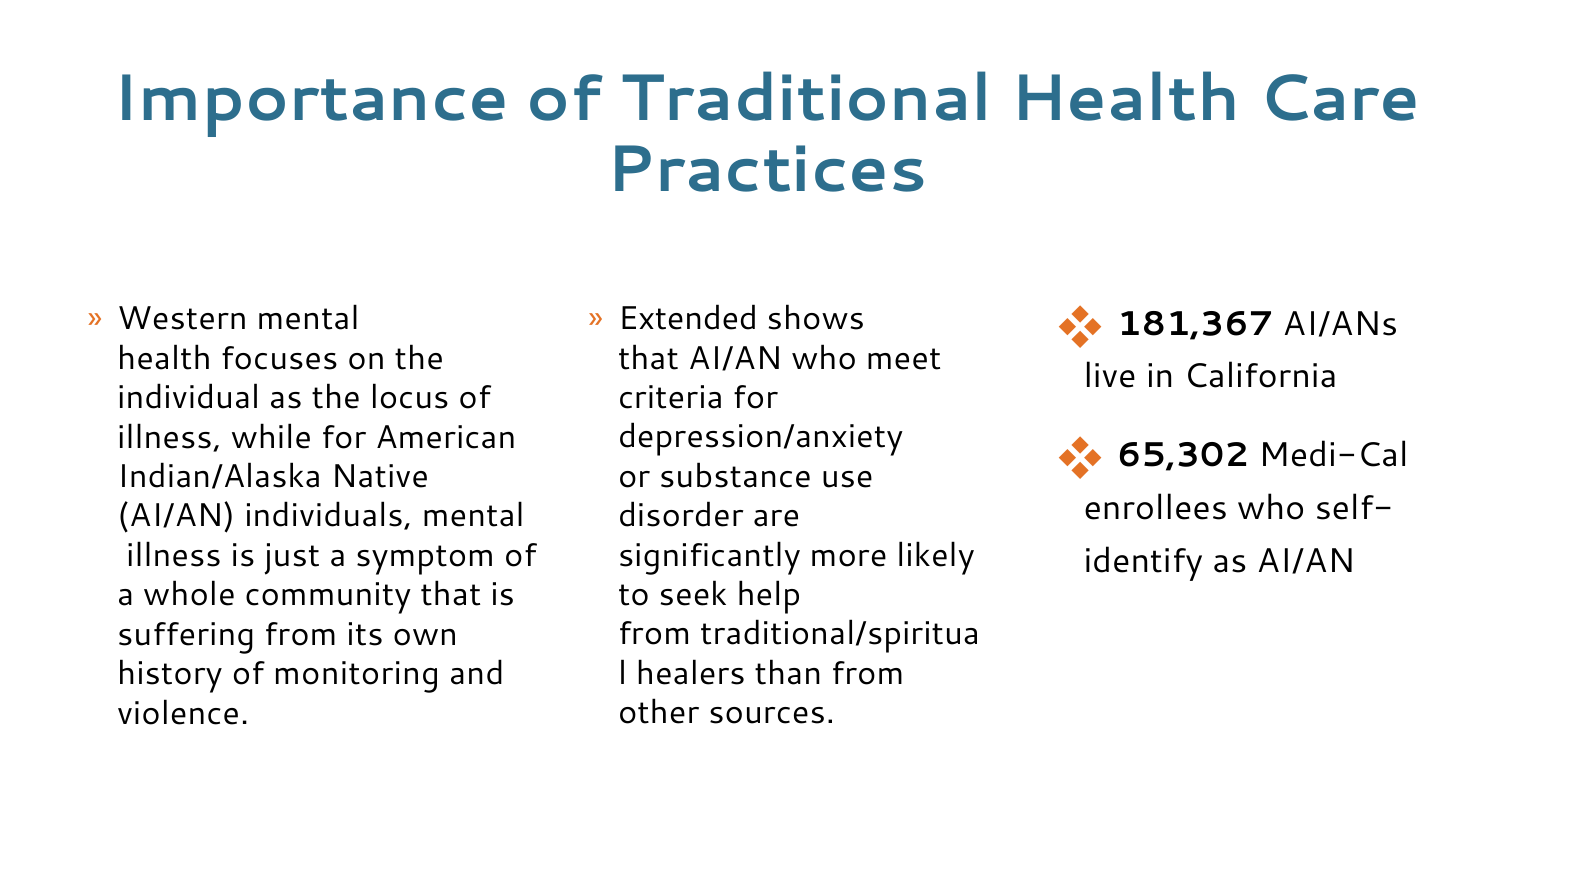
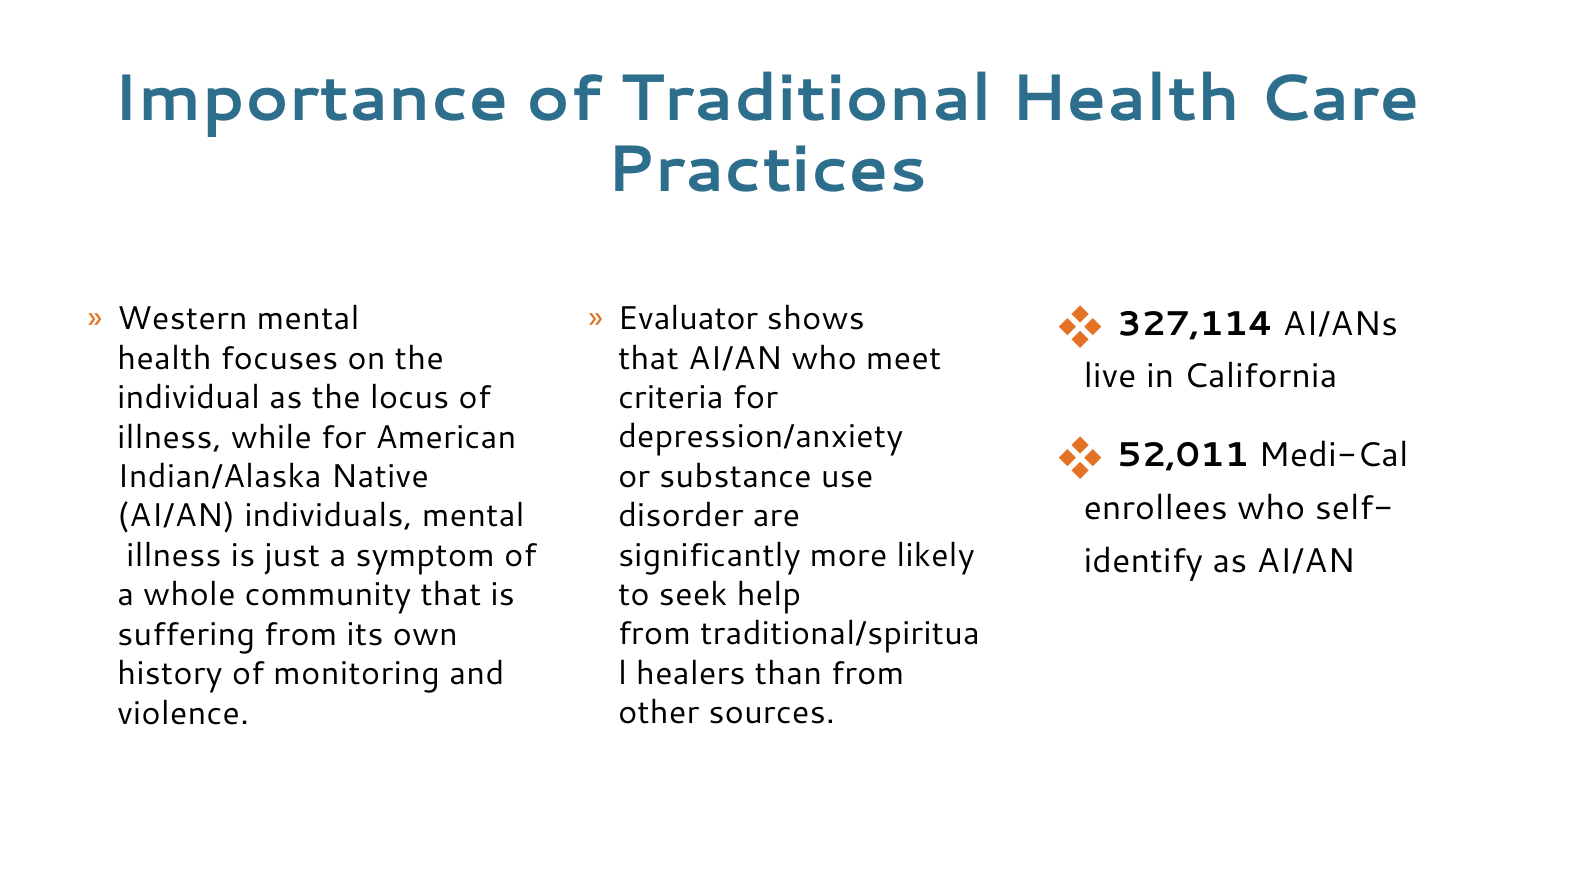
Extended: Extended -> Evaluator (688, 319)
181,367: 181,367 -> 327,114 (1195, 324)
65,302: 65,302 -> 52,011 (1183, 456)
